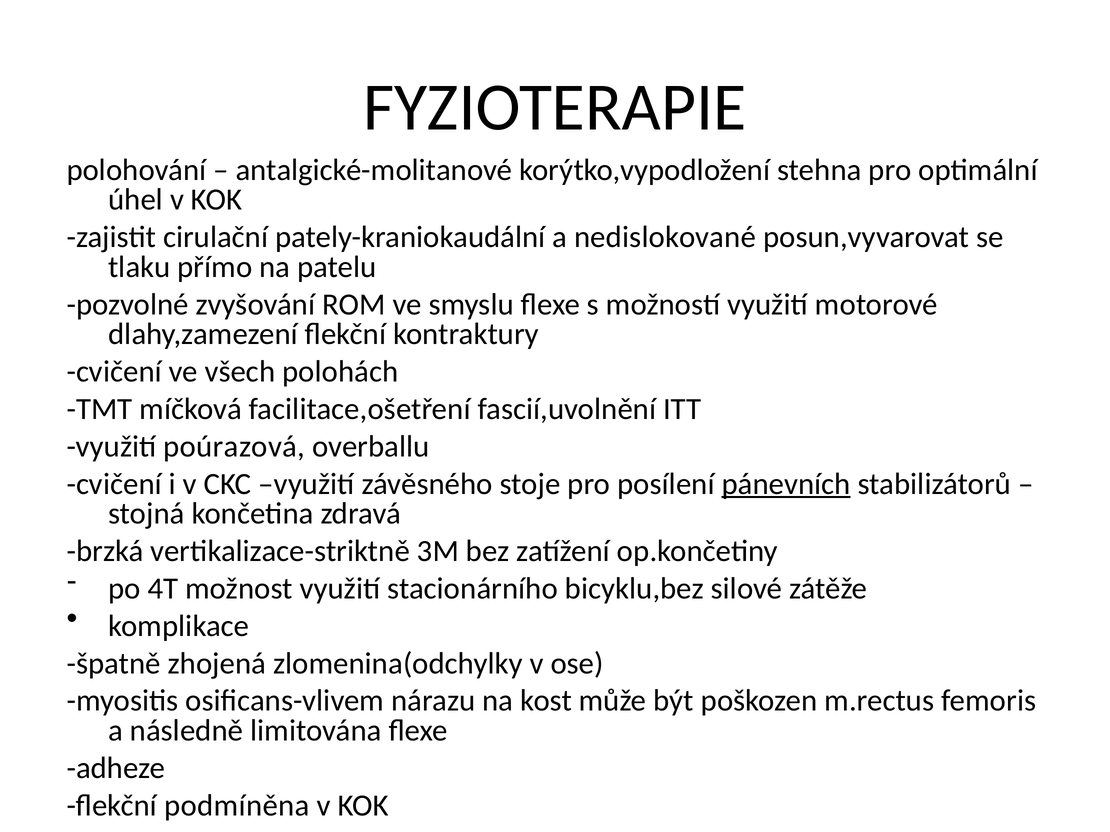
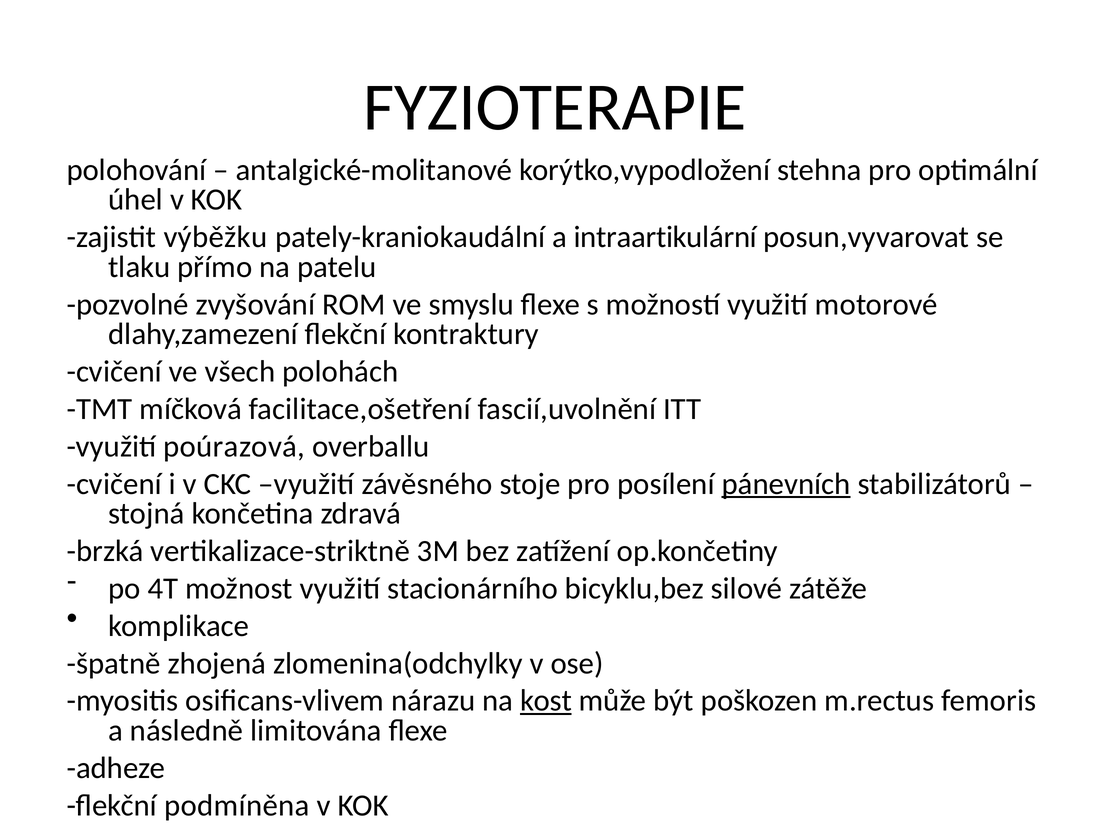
cirulační: cirulační -> výběžku (215, 237)
nedislokované: nedislokované -> intraartikulární (665, 237)
kost underline: none -> present (546, 701)
